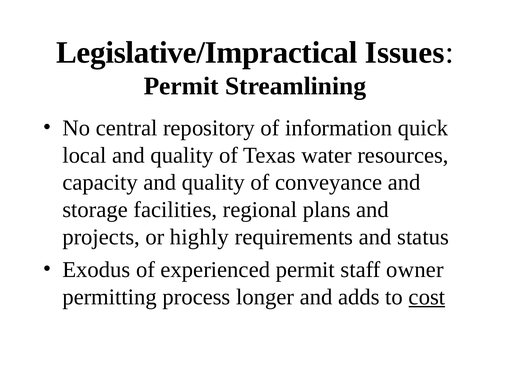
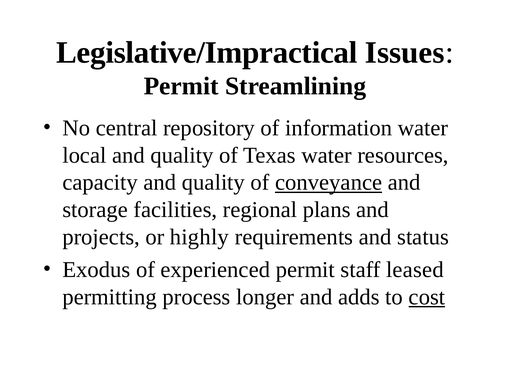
information quick: quick -> water (423, 128)
conveyance underline: none -> present (329, 183)
owner: owner -> leased (415, 270)
